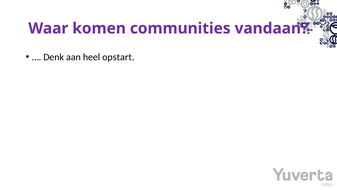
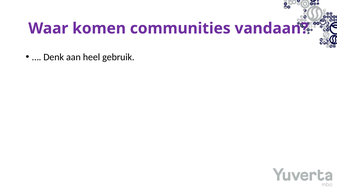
opstart: opstart -> gebruik (118, 57)
